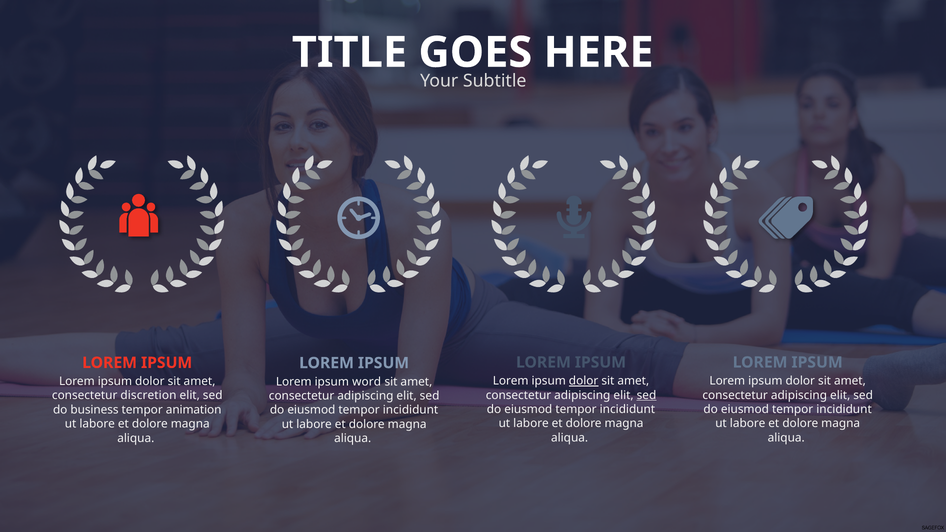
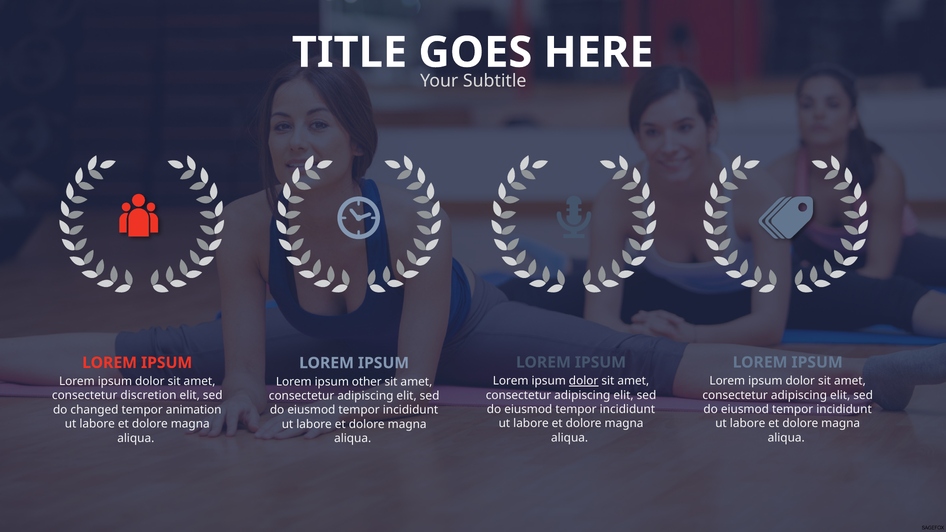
word: word -> other (367, 382)
sed underline: present -> none (646, 395)
business: business -> changed (94, 410)
